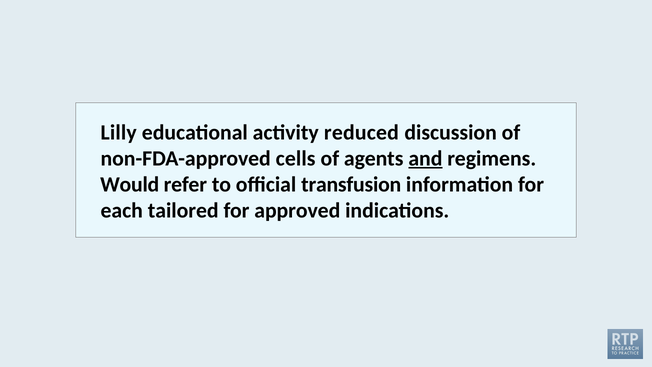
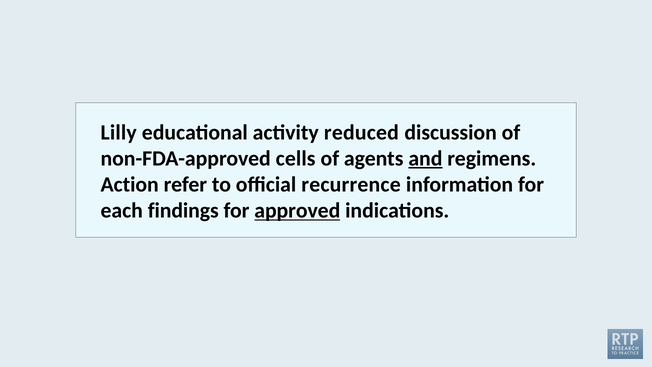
Would: Would -> Action (130, 184)
transfusion: transfusion -> recurrence (351, 184)
tailored: tailored -> findings (183, 211)
approved underline: none -> present (297, 211)
